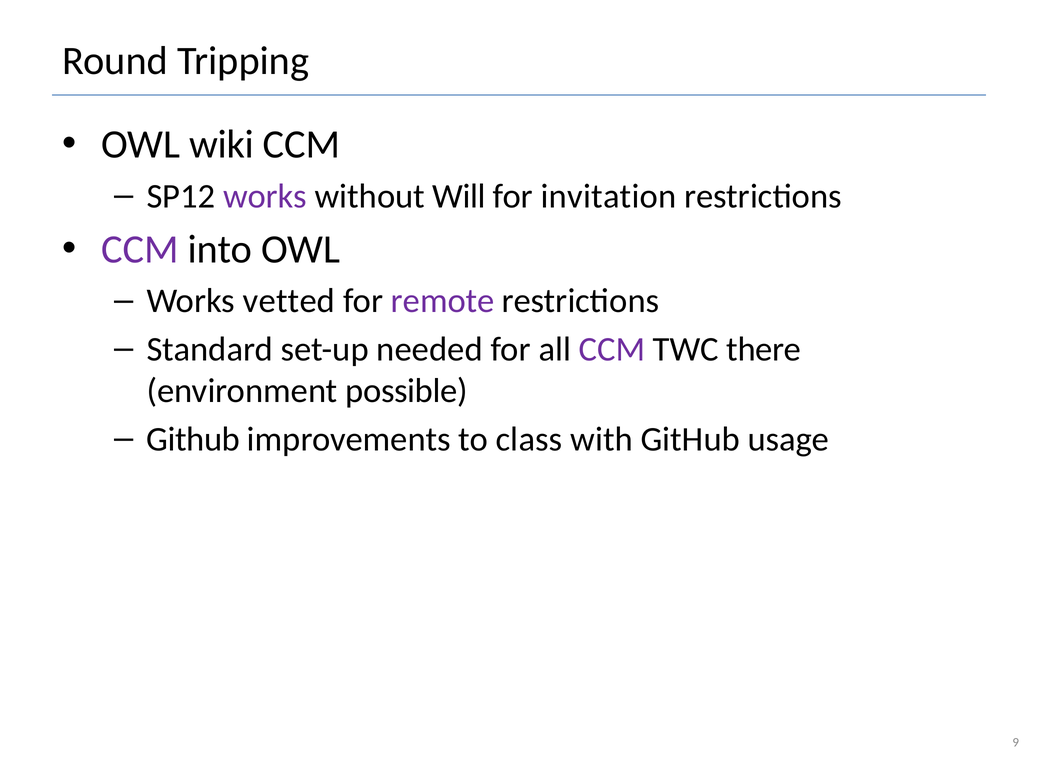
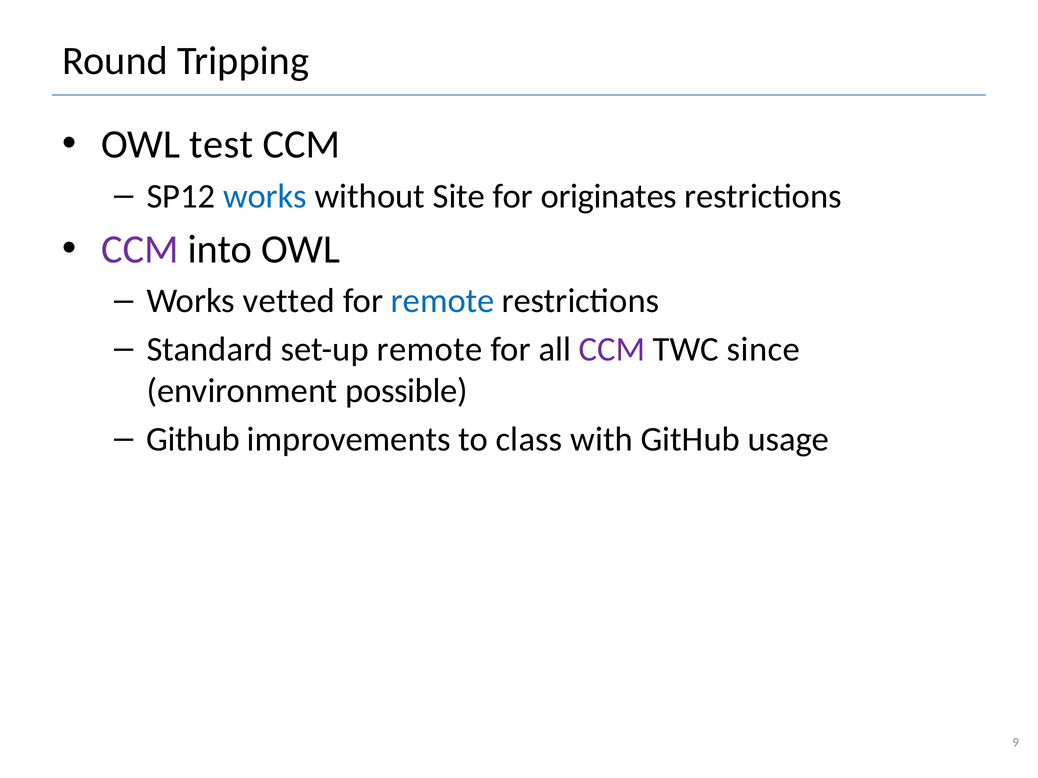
wiki: wiki -> test (221, 145)
works colour: purple -> blue (265, 196)
Will: Will -> Site (459, 196)
invitation: invitation -> originates (609, 196)
remote colour: purple -> blue (443, 301)
set-up needed: needed -> remote (430, 350)
there: there -> since (763, 350)
